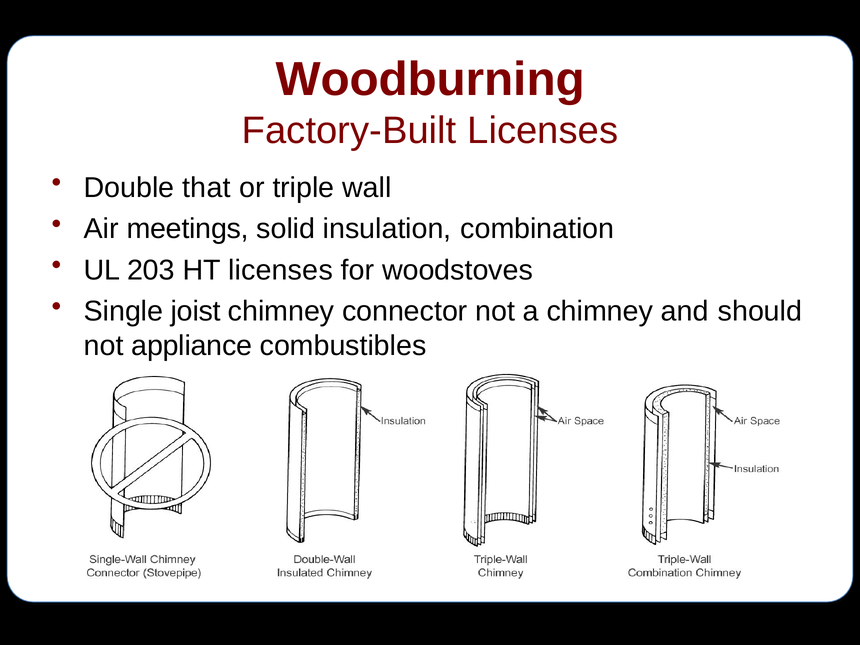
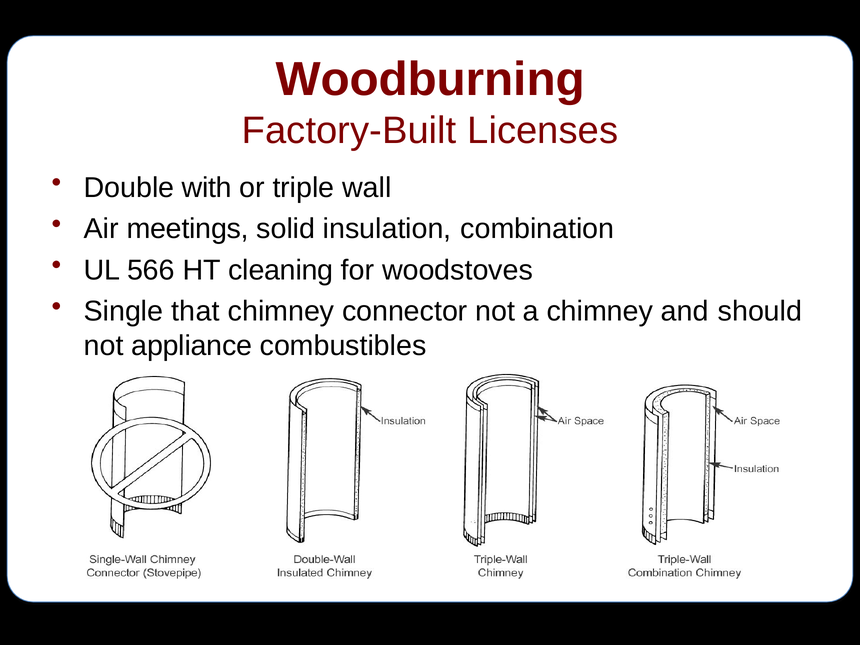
that: that -> with (207, 188)
203: 203 -> 566 (151, 270)
HT licenses: licenses -> cleaning (281, 270)
joist: joist -> that (195, 311)
